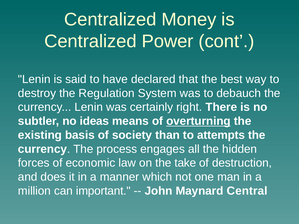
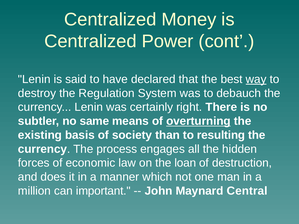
way underline: none -> present (256, 79)
ideas: ideas -> same (94, 121)
attempts: attempts -> resulting (221, 135)
take: take -> loan (185, 163)
